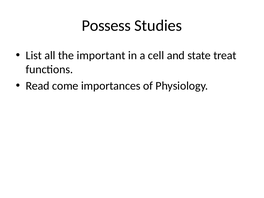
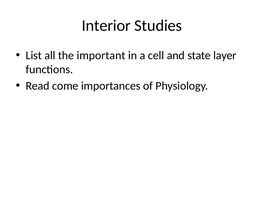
Possess: Possess -> Interior (106, 26)
treat: treat -> layer (225, 55)
